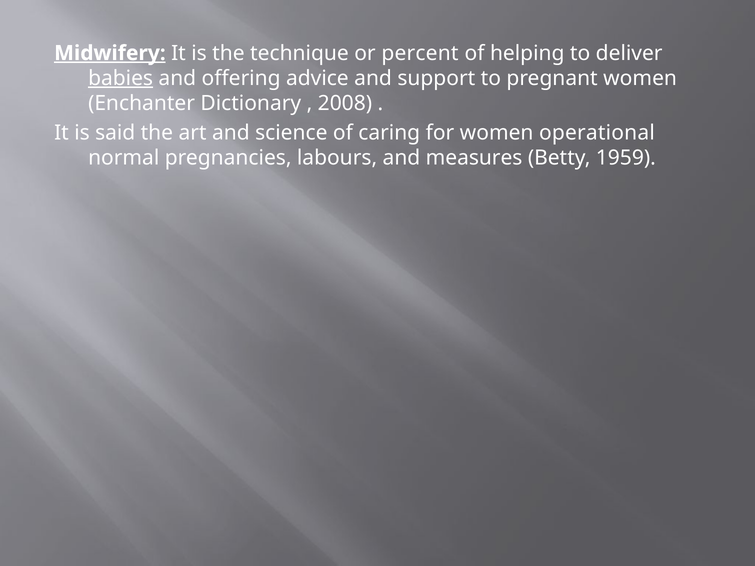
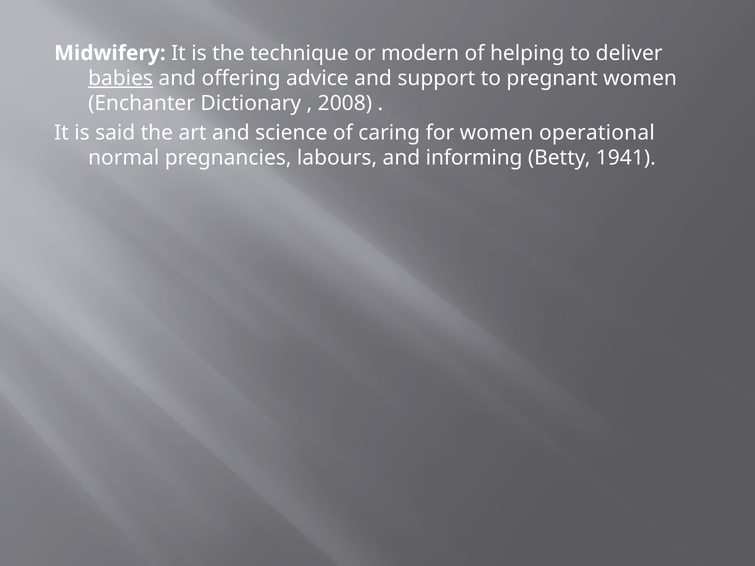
Midwifery underline: present -> none (110, 53)
percent: percent -> modern (420, 53)
measures: measures -> informing (474, 158)
1959: 1959 -> 1941 (626, 158)
